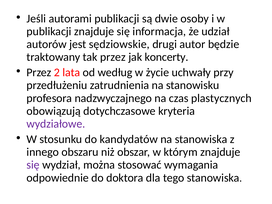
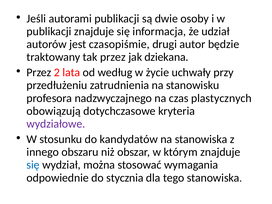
sędziowskie: sędziowskie -> czasopiśmie (119, 44)
koncerty: koncerty -> dziekana (167, 57)
się colour: purple -> blue (33, 165)
doktora: doktora -> stycznia (125, 178)
